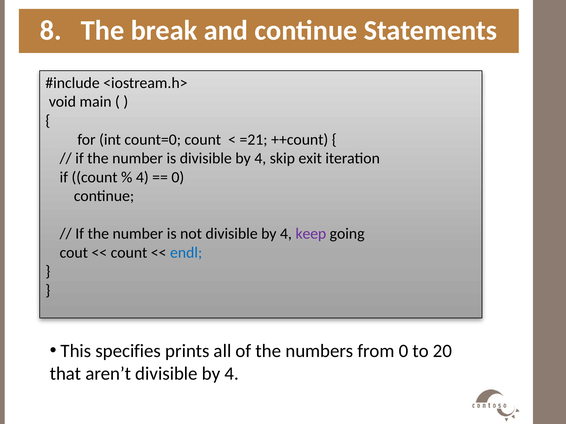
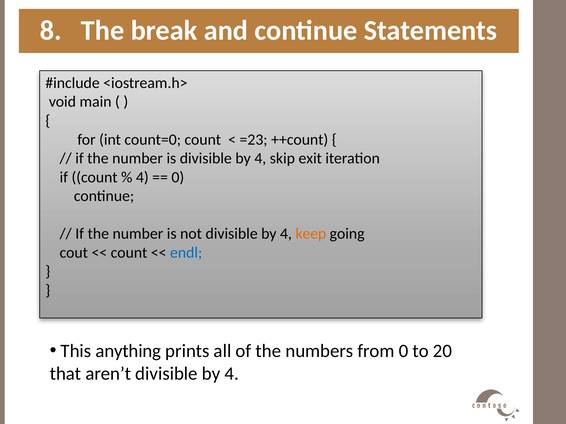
=21: =21 -> =23 (254, 140)
keep colour: purple -> orange (311, 234)
specifies: specifies -> anything (128, 351)
